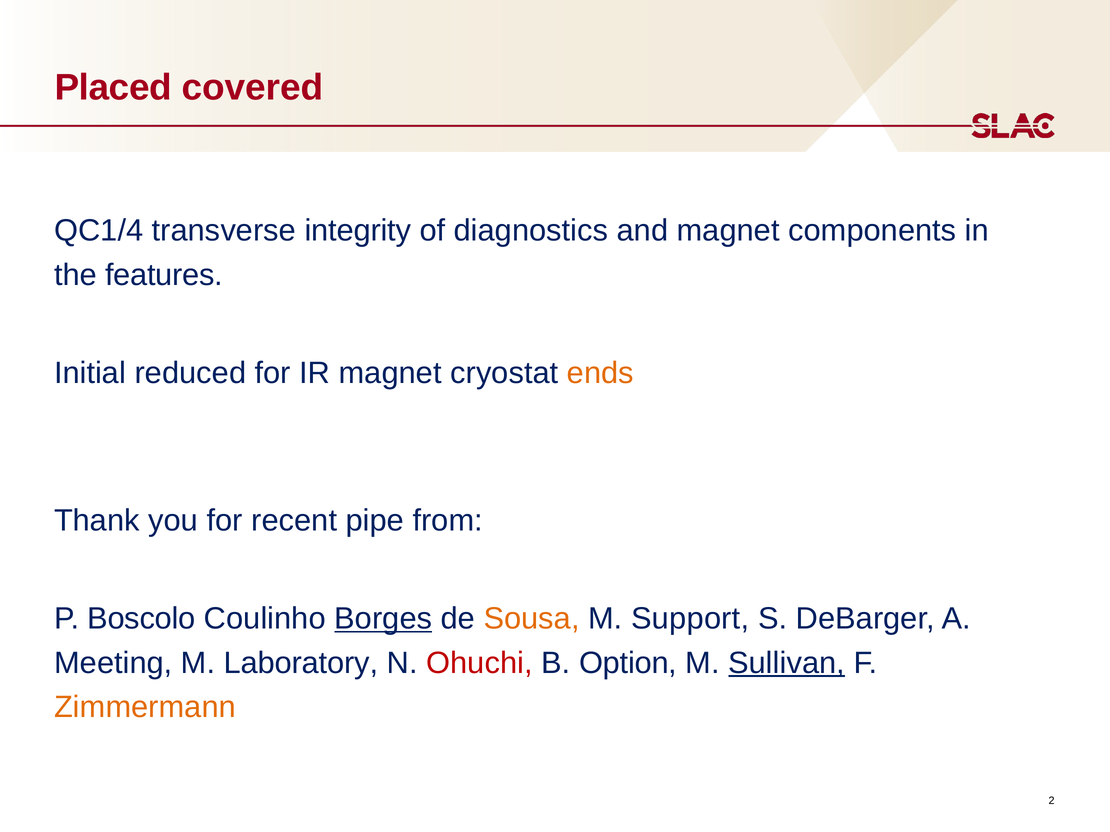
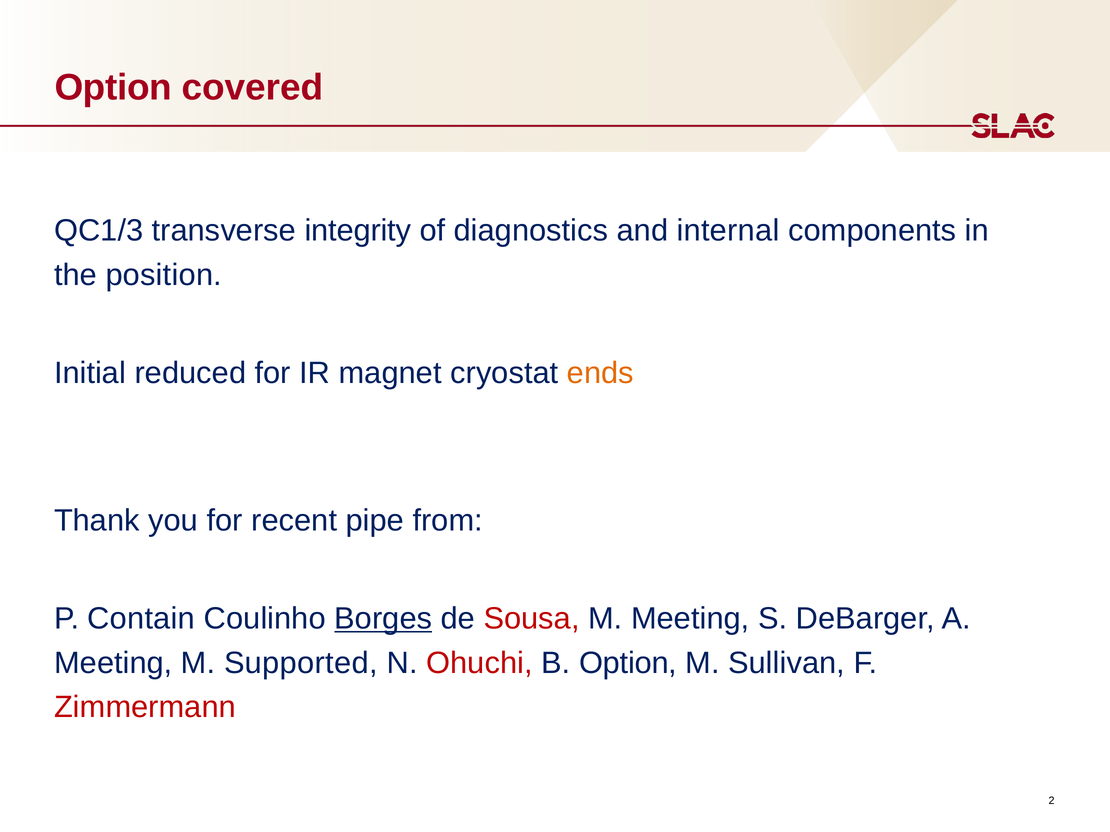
Placed: Placed -> Option (113, 87)
QC1/4: QC1/4 -> QC1/3 (99, 231)
and magnet: magnet -> internal (728, 231)
features: features -> position (164, 275)
Boscolo: Boscolo -> Contain (141, 619)
Sousa colour: orange -> red (532, 619)
M Support: Support -> Meeting (690, 619)
Laboratory: Laboratory -> Supported (301, 663)
Sullivan underline: present -> none (787, 663)
Zimmermann colour: orange -> red (145, 708)
